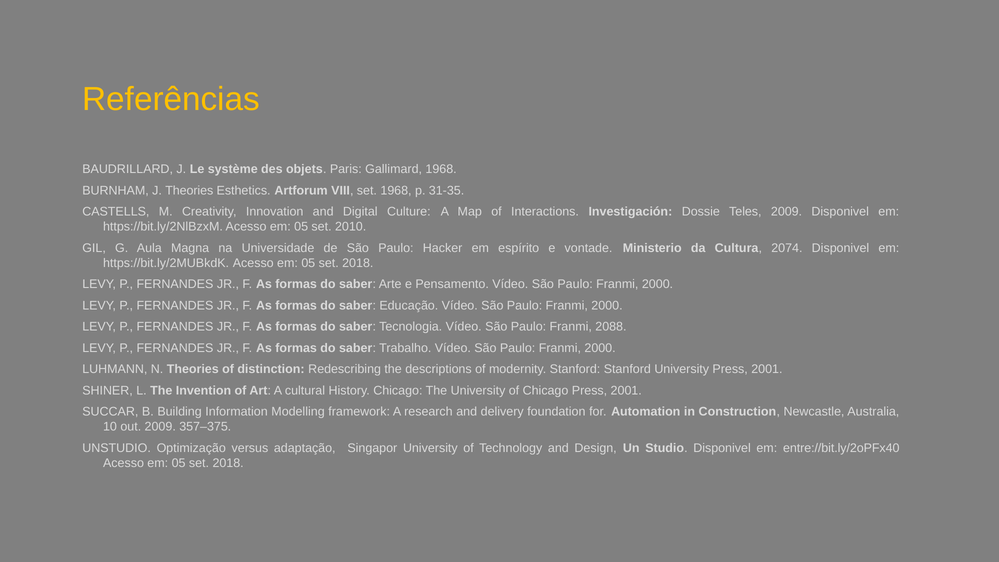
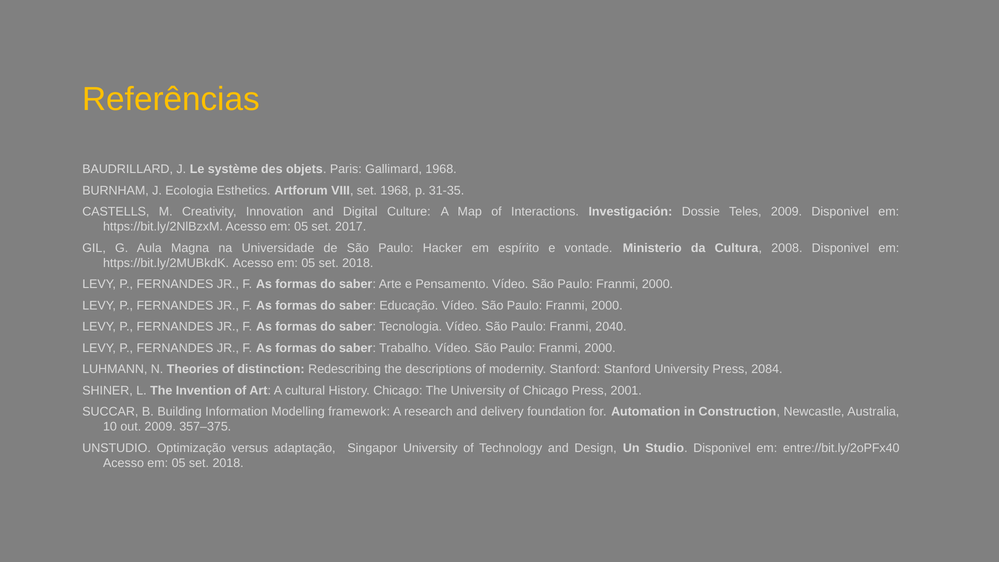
J Theories: Theories -> Ecologia (189, 191)
2010: 2010 -> 2017 (351, 227)
2074: 2074 -> 2008 (787, 248)
2088: 2088 -> 2040 (611, 327)
University Press 2001: 2001 -> 2084 (767, 369)
